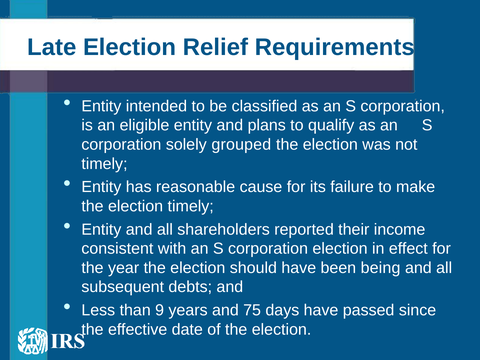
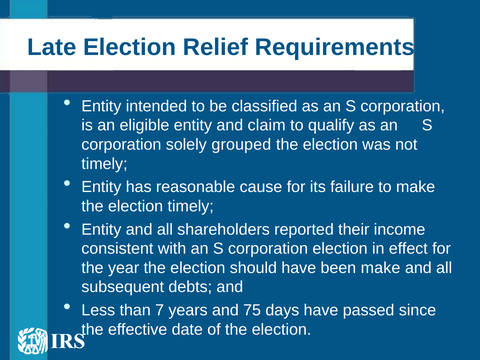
plans: plans -> claim (267, 125)
been being: being -> make (381, 268)
9: 9 -> 7 (160, 310)
